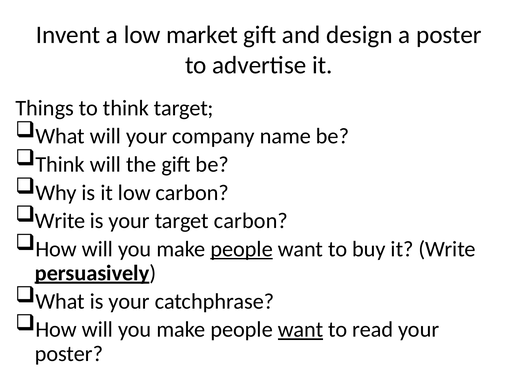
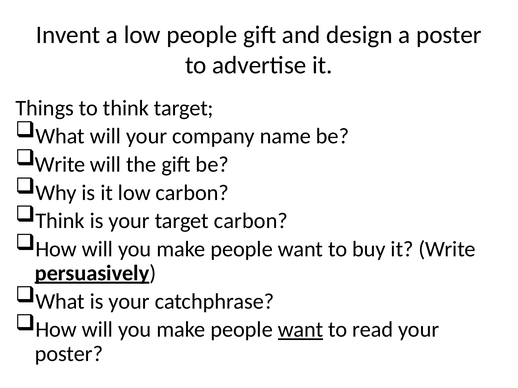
low market: market -> people (202, 35)
Think: Think -> Write (60, 165)
Write: Write -> Think (60, 221)
people underline: present -> none (242, 249)
